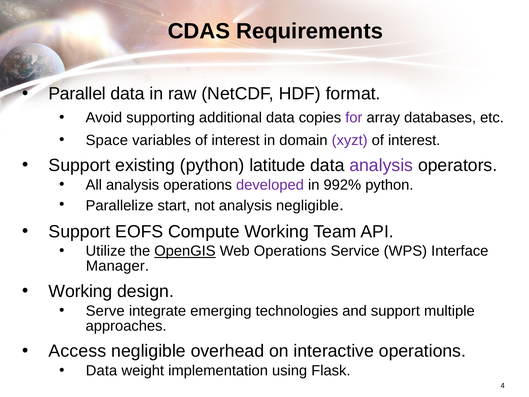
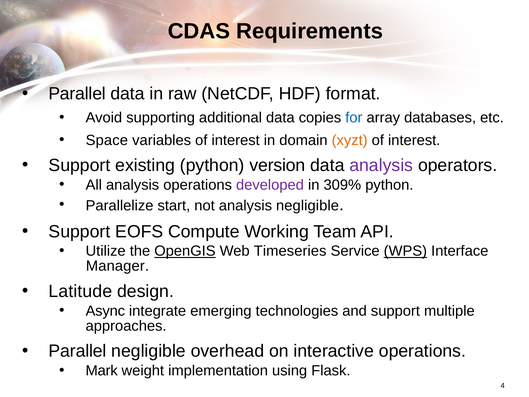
for colour: purple -> blue (354, 118)
xyzt colour: purple -> orange (350, 140)
latitude: latitude -> version (277, 165)
992%: 992% -> 309% (342, 185)
Web Operations: Operations -> Timeseries (290, 251)
WPS underline: none -> present (405, 251)
Working: Working -> Latitude (80, 291)
Serve: Serve -> Async (105, 311)
Access: Access -> Parallel (78, 351)
Data: Data -> Mark (102, 370)
